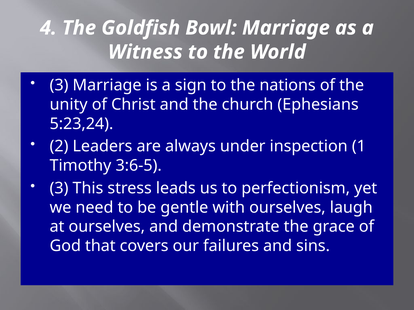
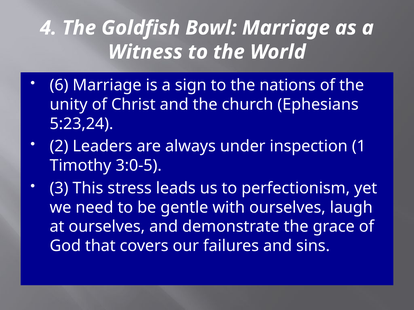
3: 3 -> 6 (59, 85)
3:6-5: 3:6-5 -> 3:0-5 (139, 166)
